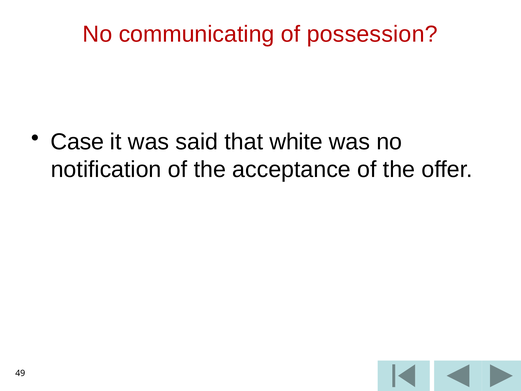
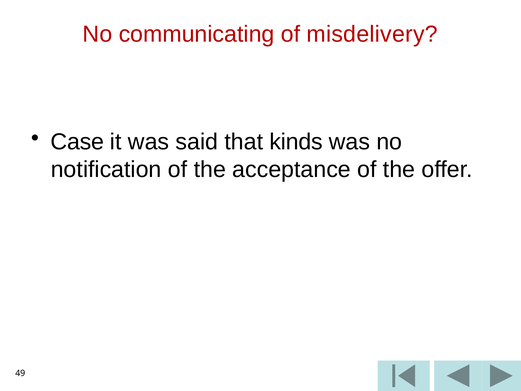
possession: possession -> misdelivery (372, 34)
white: white -> kinds (296, 142)
